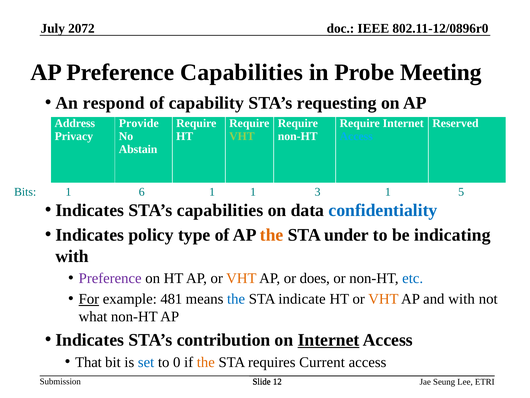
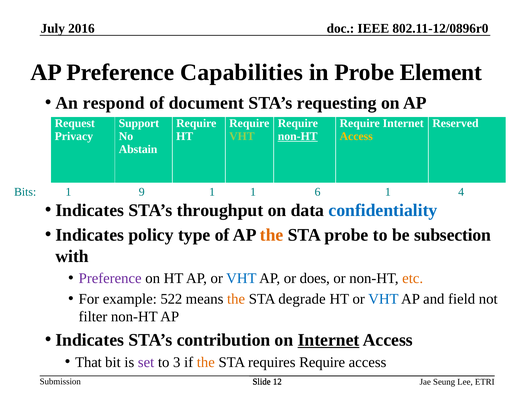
2072: 2072 -> 2016 (81, 28)
Meeting: Meeting -> Element (441, 72)
capability: capability -> document (206, 103)
Address: Address -> Request (75, 123)
Provide: Provide -> Support (139, 123)
non-HT underline: none -> present (298, 136)
Access colour: light blue -> yellow (356, 136)
6: 6 -> 9 (142, 192)
3: 3 -> 6 (318, 192)
5: 5 -> 4 (461, 192)
STA’s capabilities: capabilities -> throughput (220, 210)
STA under: under -> probe (346, 235)
indicating: indicating -> subsection (452, 235)
VHT colour: orange -> blue (241, 278)
etc colour: blue -> orange (413, 278)
For underline: present -> none (89, 299)
481: 481 -> 522 (171, 299)
the colour: blue -> orange (236, 299)
indicate: indicate -> degrade (302, 299)
VHT colour: orange -> blue (383, 299)
and with: with -> field (462, 299)
what: what -> filter (93, 316)
set colour: blue -> purple (146, 362)
0: 0 -> 3 (177, 362)
requires Current: Current -> Require (322, 362)
